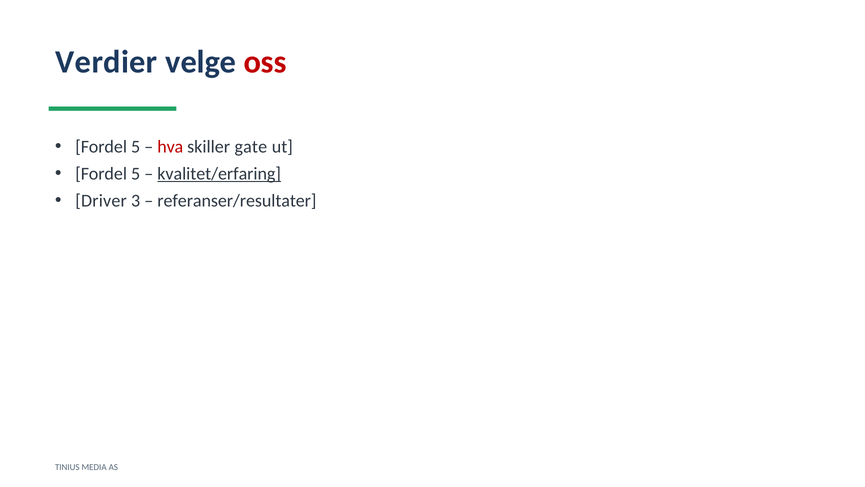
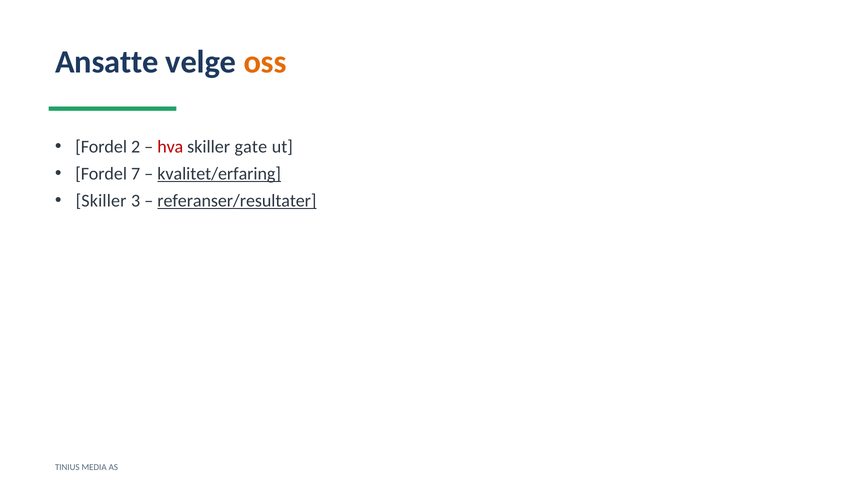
Verdier: Verdier -> Ansatte (107, 62)
oss colour: red -> orange (265, 62)
5: 5 -> 2 (136, 147)
5: 5 -> 7 (136, 174)
Driver: Driver -> Skiller (101, 201)
referanser/resultater underline: none -> present (237, 201)
